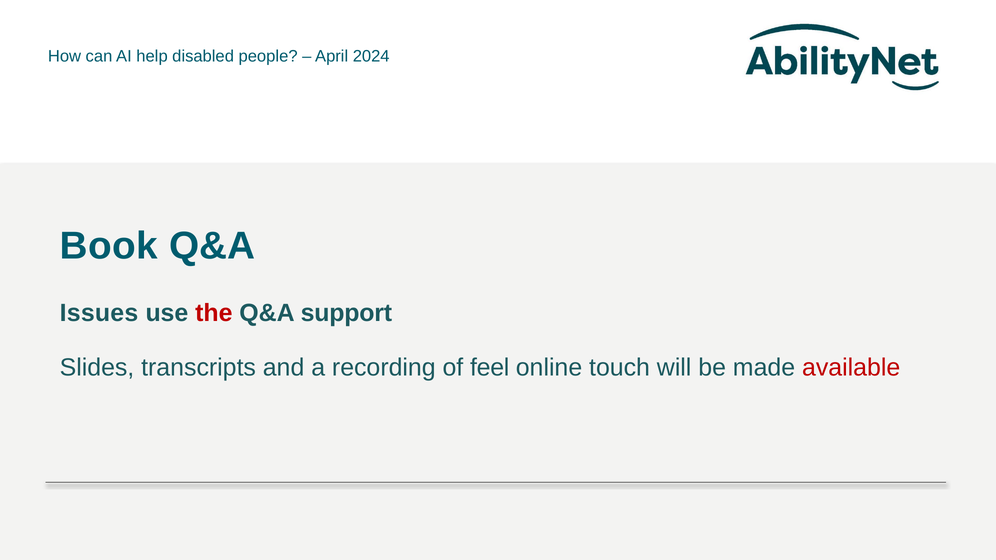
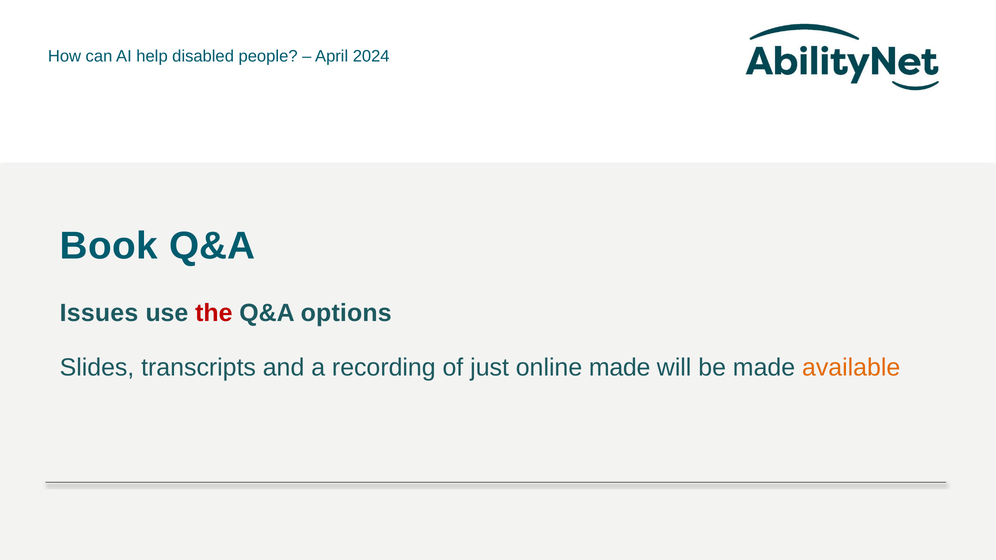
support: support -> options (346, 313)
feel: feel -> just (490, 368)
online touch: touch -> made (620, 368)
available colour: red -> orange (851, 368)
